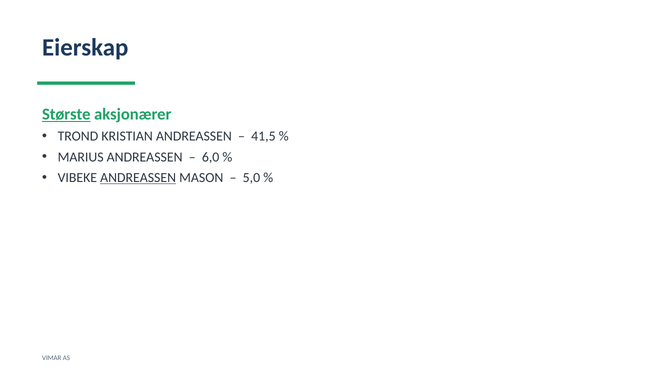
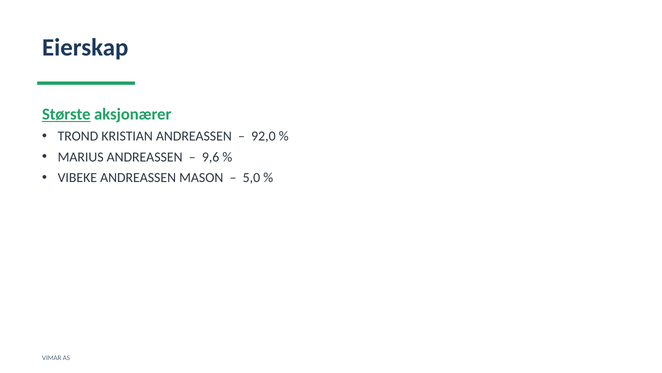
41,5: 41,5 -> 92,0 (263, 136)
6,0: 6,0 -> 9,6 (211, 157)
ANDREASSEN underline: present -> none (138, 178)
